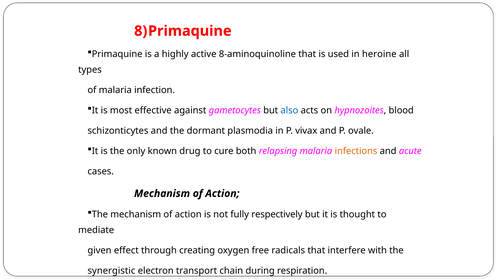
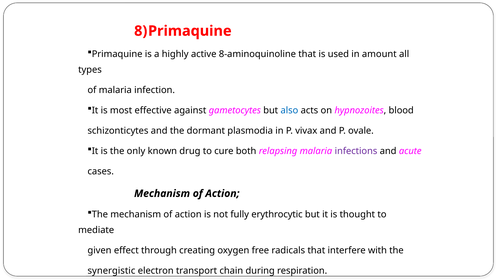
heroine: heroine -> amount (379, 54)
infections colour: orange -> purple (356, 151)
respectively: respectively -> erythrocytic (277, 214)
